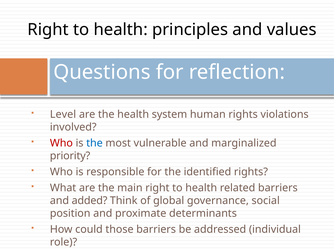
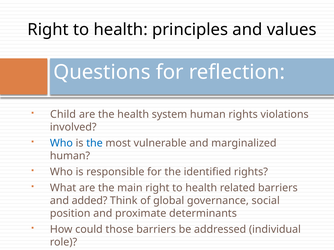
Level: Level -> Child (63, 115)
Who colour: red -> blue (61, 143)
priority: priority -> human (70, 156)
